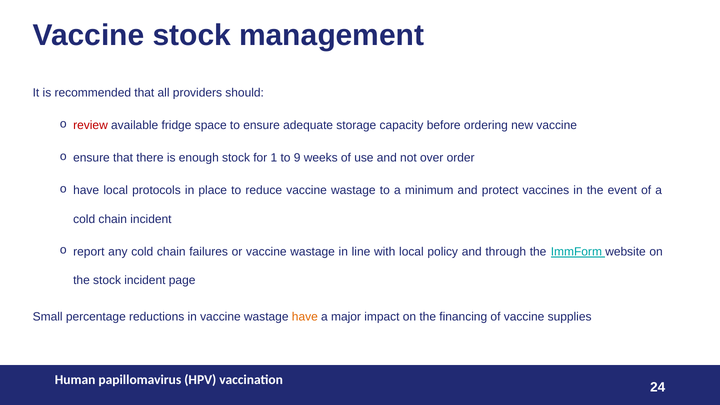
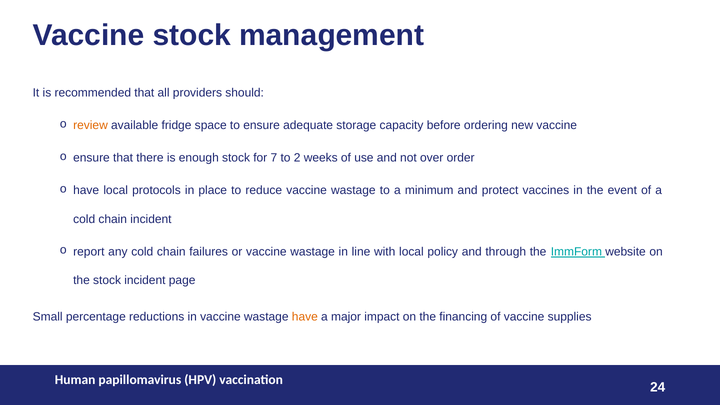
review colour: red -> orange (91, 125)
1: 1 -> 7 (274, 158)
9: 9 -> 2 (297, 158)
